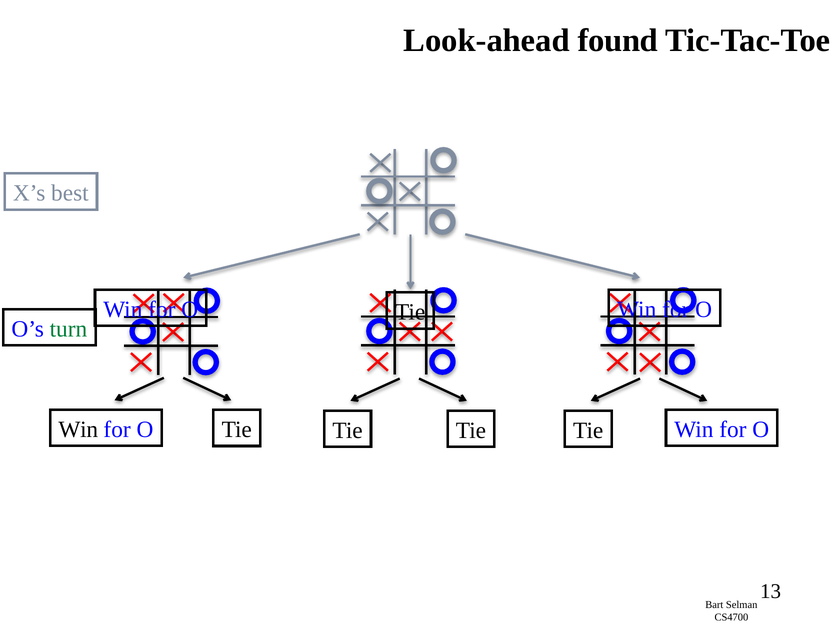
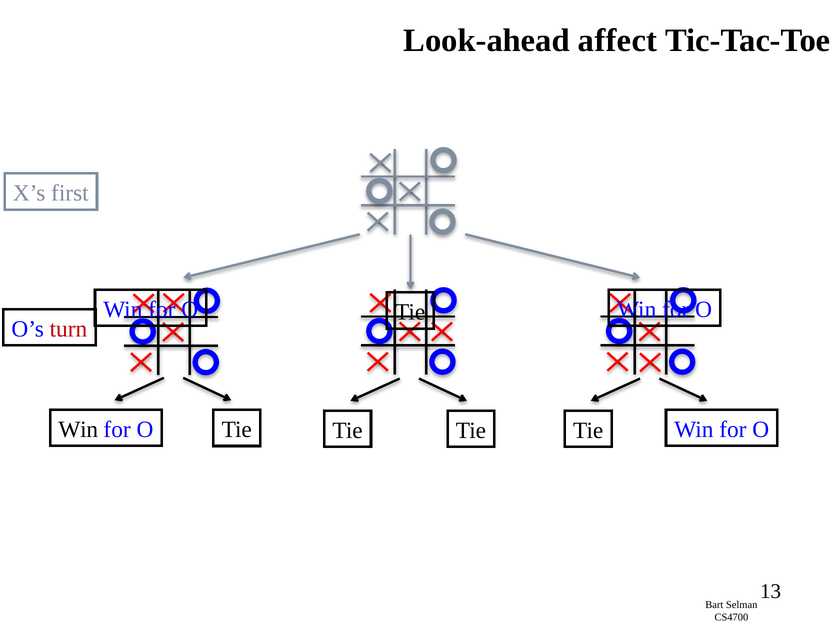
found: found -> affect (618, 41)
best: best -> first (70, 193)
turn colour: green -> red (68, 329)
